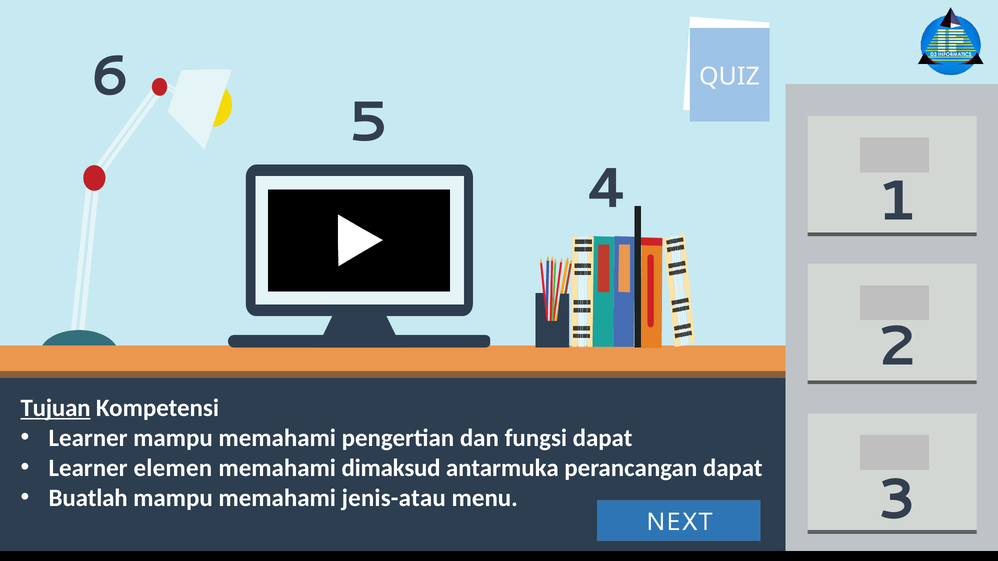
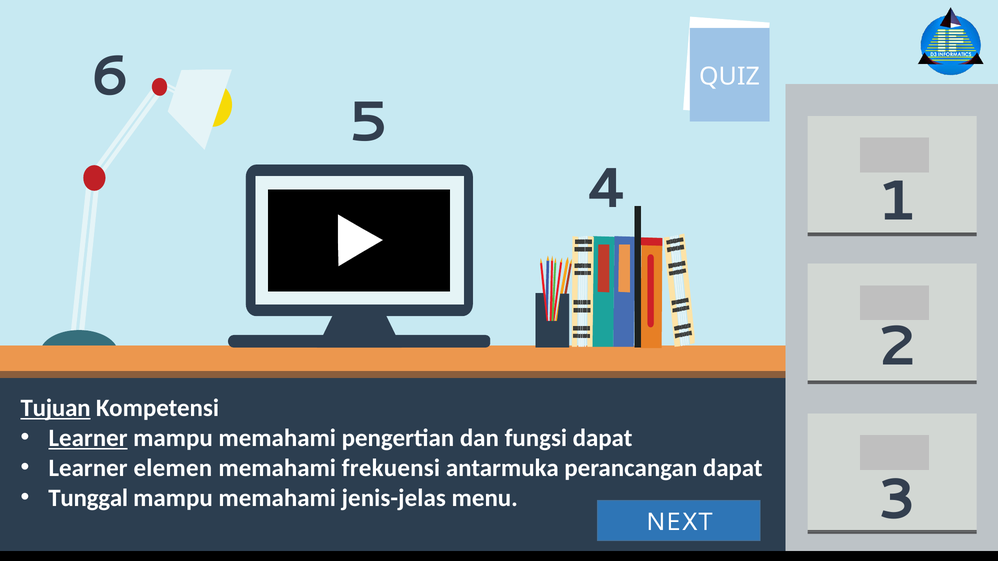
Learner underline: none -> present (88, 438)
dimaksud: dimaksud -> frekuensi (391, 468)
Buatlah: Buatlah -> Tunggal (88, 498)
jenis-atau: jenis-atau -> jenis-jelas (394, 498)
